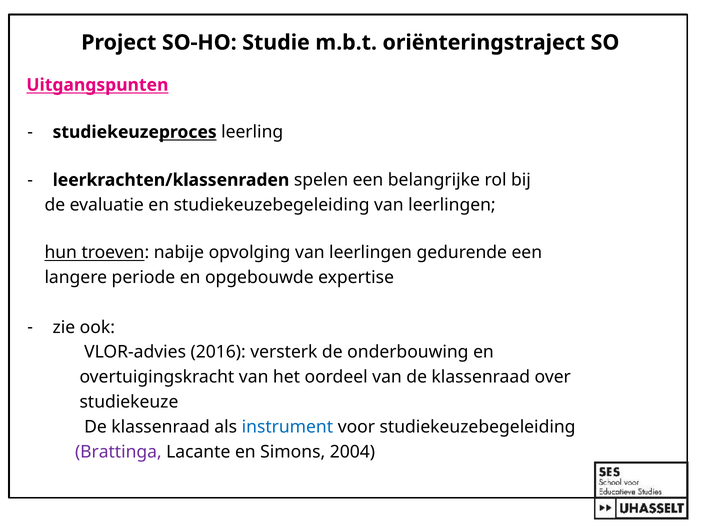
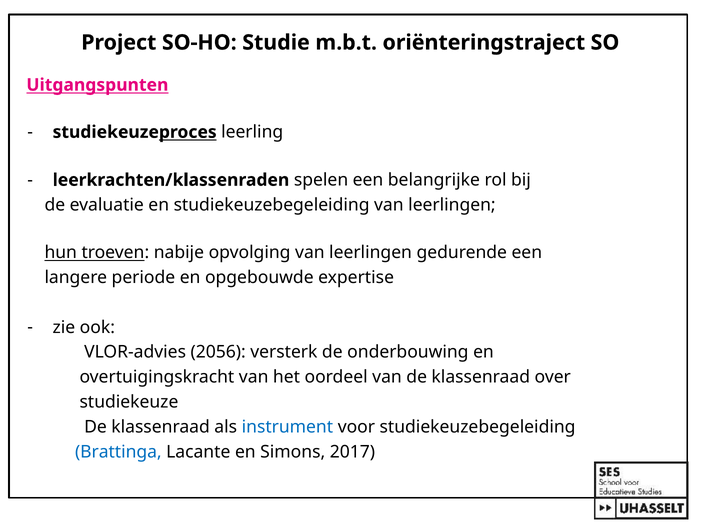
2016: 2016 -> 2056 (218, 352)
Brattinga colour: purple -> blue (118, 452)
2004: 2004 -> 2017 (352, 452)
